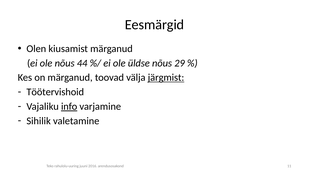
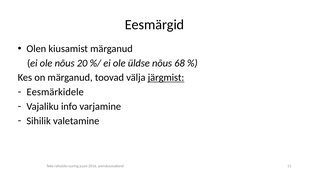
44: 44 -> 20 (82, 63)
29: 29 -> 68 (180, 63)
Töötervishoid: Töötervishoid -> Eesmärkidele (55, 92)
info underline: present -> none (69, 106)
